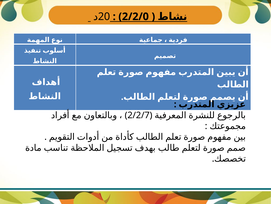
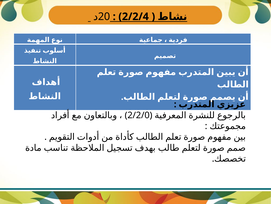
2/2/0: 2/2/0 -> 2/2/4 (135, 17)
2/2/7: 2/2/7 -> 2/2/0 (139, 115)
